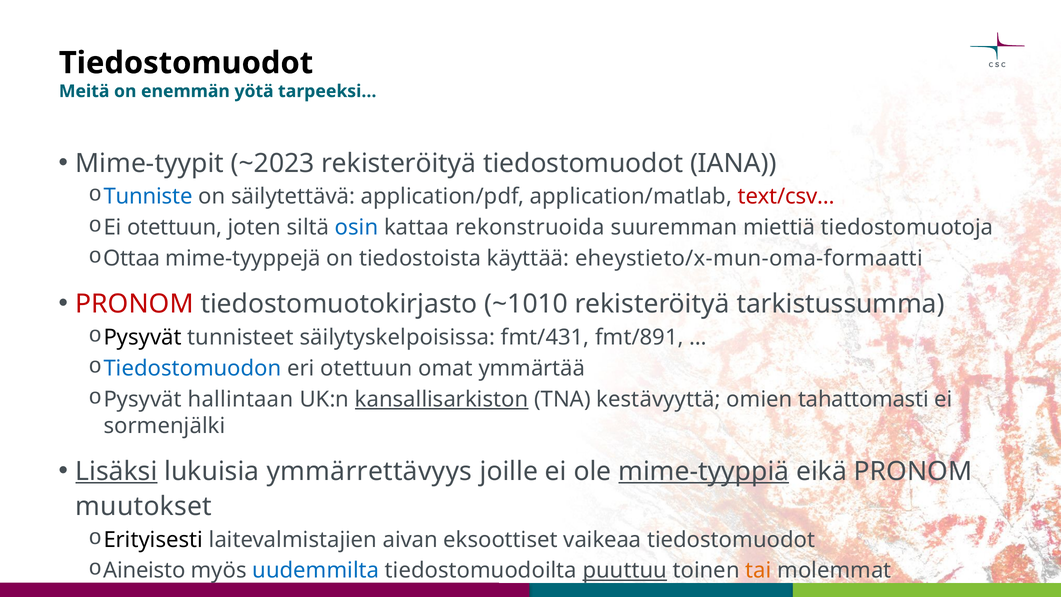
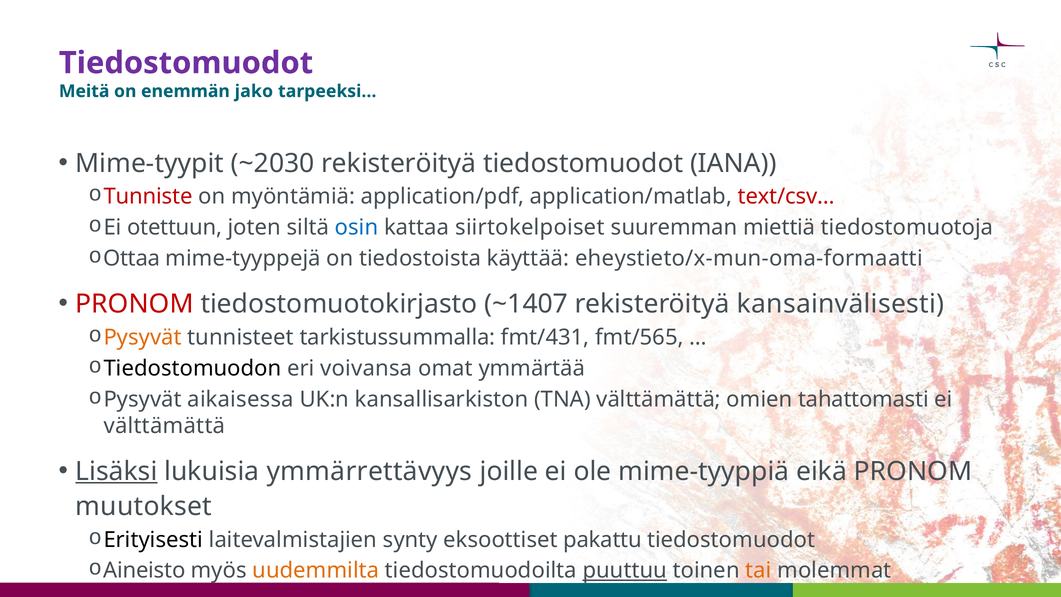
Tiedostomuodot colour: black -> purple (186, 63)
yötä: yötä -> jako (254, 91)
~2023: ~2023 -> ~2030 (273, 163)
Tunniste colour: blue -> red (148, 196)
säilytettävä: säilytettävä -> myöntämiä (293, 196)
rekonstruoida: rekonstruoida -> siirtokelpoiset (530, 227)
~1010: ~1010 -> ~1407 (526, 304)
tarkistussumma: tarkistussumma -> kansainvälisesti (840, 304)
Pysyvät colour: black -> orange (143, 337)
säilytyskelpoisissa: säilytyskelpoisissa -> tarkistussummalla (397, 337)
fmt/891: fmt/891 -> fmt/565 (639, 337)
Tiedostomuodon colour: blue -> black (193, 368)
eri otettuun: otettuun -> voivansa (366, 368)
hallintaan: hallintaan -> aikaisessa (241, 399)
kansallisarkiston underline: present -> none (442, 399)
TNA kestävyyttä: kestävyyttä -> välttämättä (659, 399)
sormenjälki: sormenjälki -> välttämättä (164, 426)
mime-tyyppiä underline: present -> none (704, 471)
aivan: aivan -> synty (410, 540)
vaikeaa: vaikeaa -> pakattu (602, 540)
uudemmilta colour: blue -> orange (316, 570)
